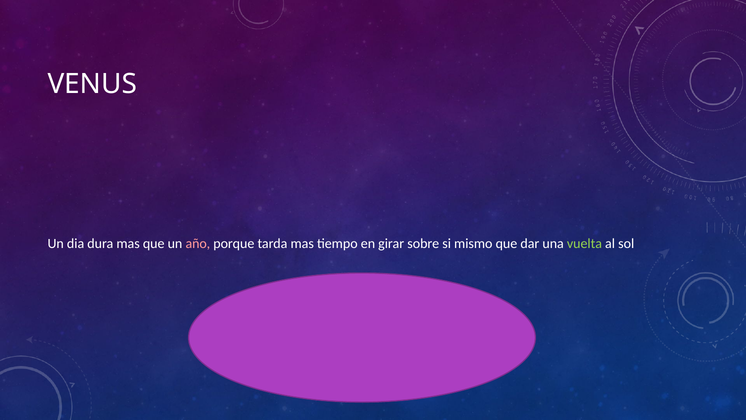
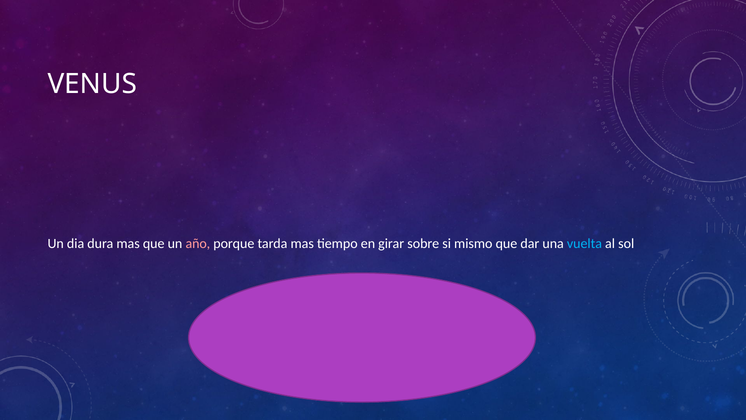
vuelta colour: light green -> light blue (584, 244)
